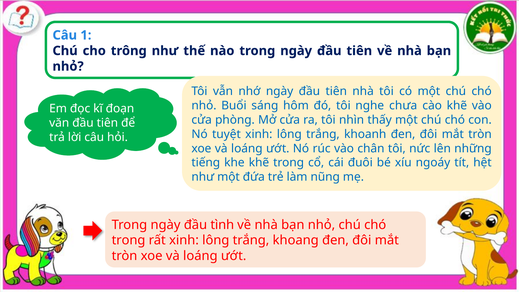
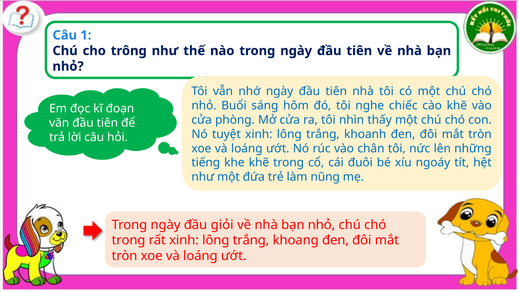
chưa: chưa -> chiếc (403, 106)
tình: tình -> giỏi (222, 225)
